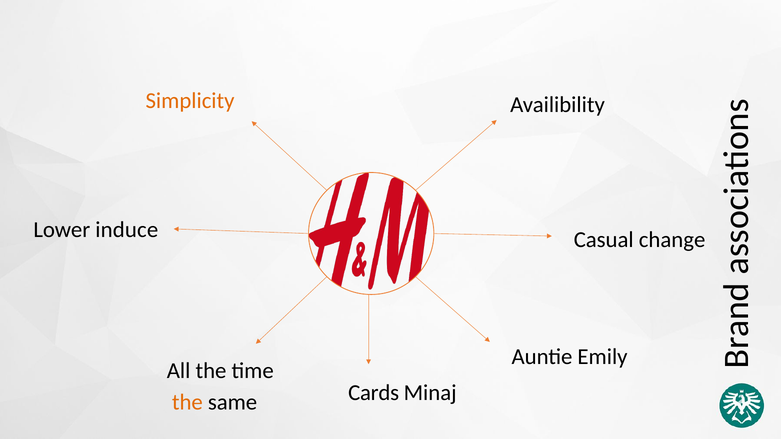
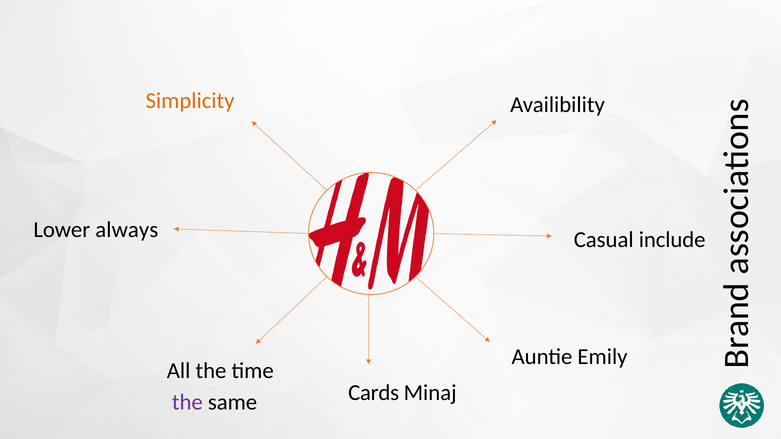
induce: induce -> always (127, 230)
change: change -> include (672, 240)
the colour: orange -> purple (187, 402)
